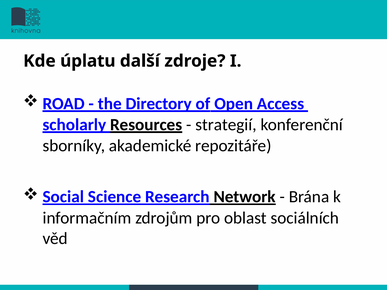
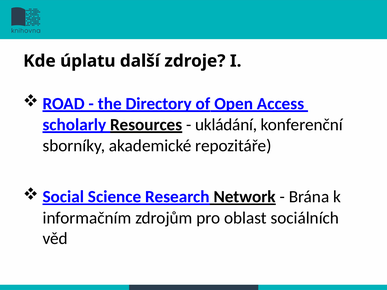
strategií: strategií -> ukládání (226, 125)
